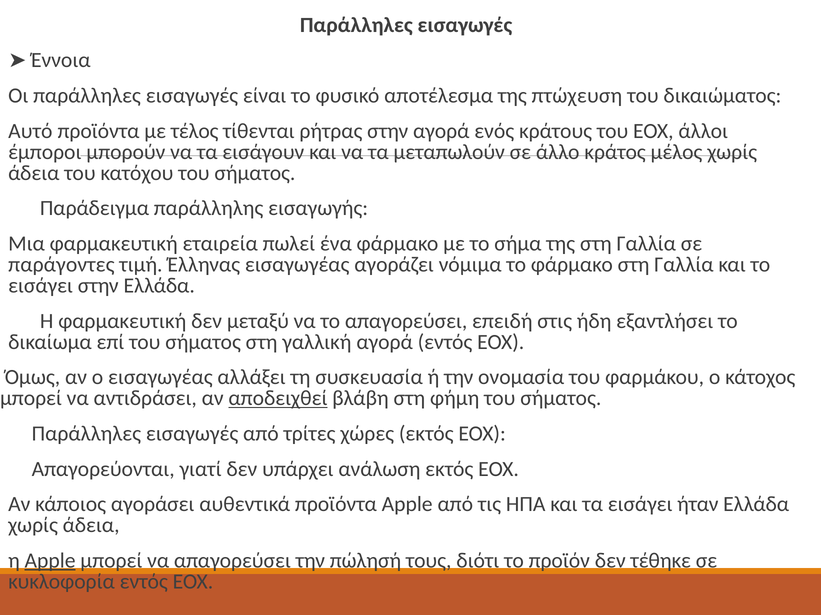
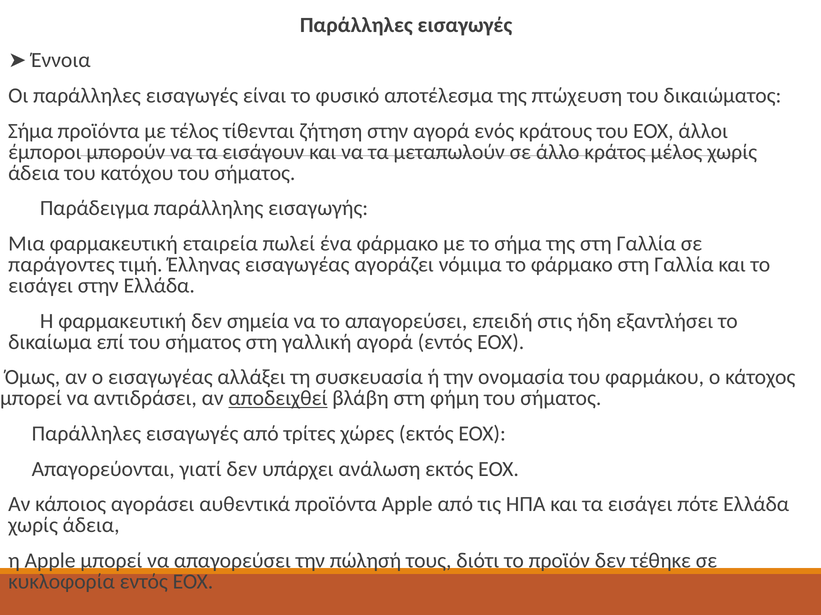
Αυτό: Αυτό -> Σήμα (31, 131)
ρήτρας: ρήτρας -> ζήτηση (331, 131)
μεταξύ: μεταξύ -> σημεία (258, 321)
ήταν: ήταν -> πότε (698, 505)
Apple underline: present -> none (50, 561)
